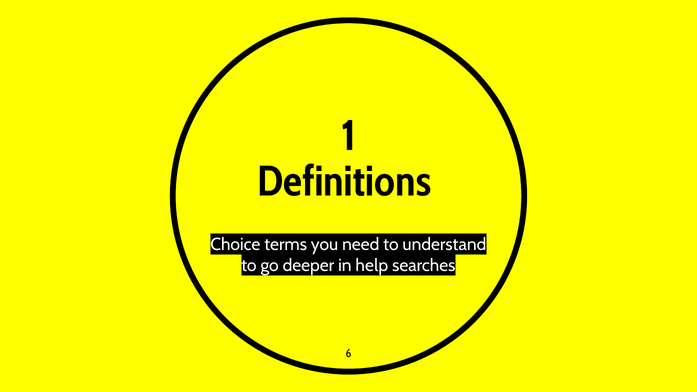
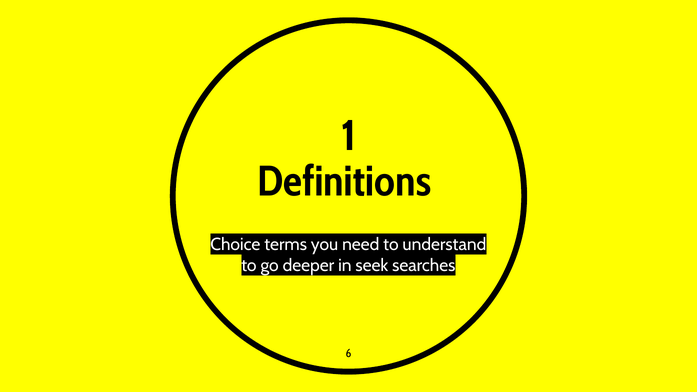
help: help -> seek (372, 265)
